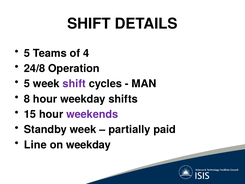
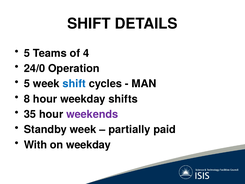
24/8: 24/8 -> 24/0 (34, 68)
shift colour: purple -> blue (74, 84)
15: 15 -> 35 (30, 114)
Line: Line -> With (35, 145)
